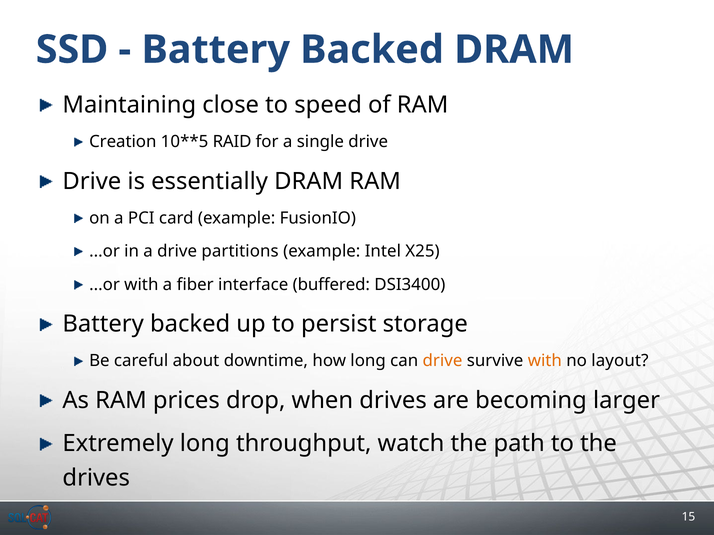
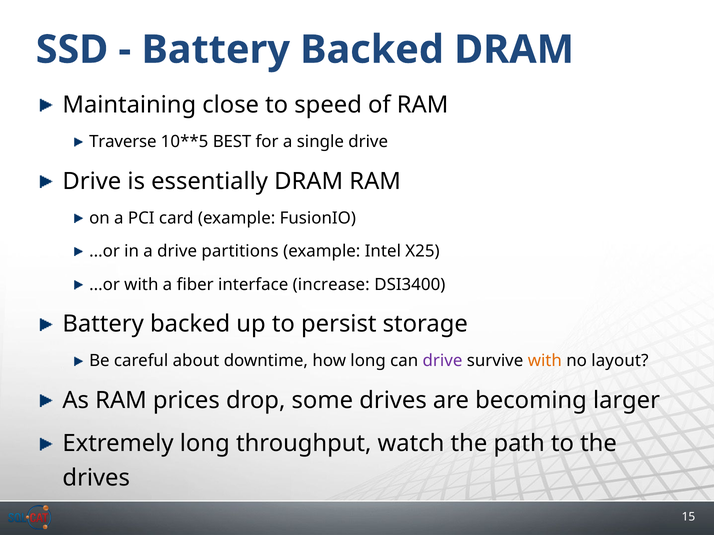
Creation: Creation -> Traverse (123, 142)
RAID: RAID -> BEST (232, 142)
buffered: buffered -> increase (331, 285)
drive colour: orange -> purple (442, 361)
when: when -> some (322, 401)
